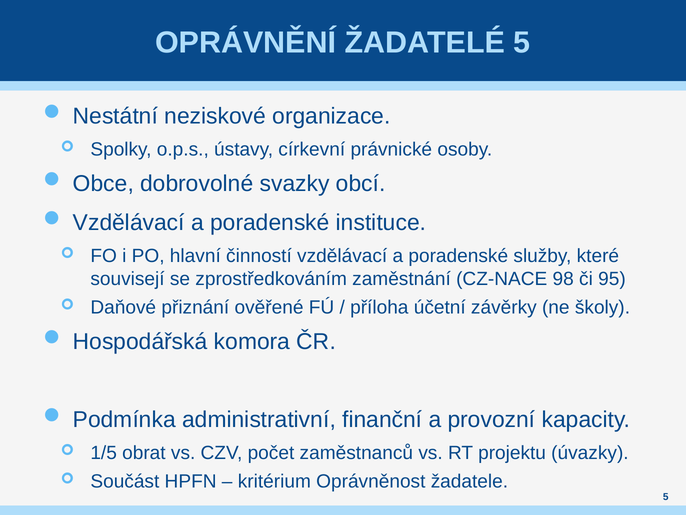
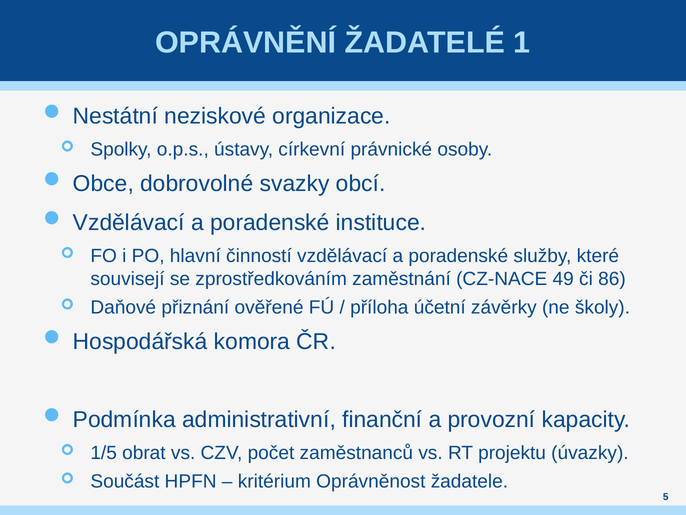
ŽADATELÉ 5: 5 -> 1 (522, 43)
98: 98 -> 49 (563, 279)
95: 95 -> 86 (612, 279)
